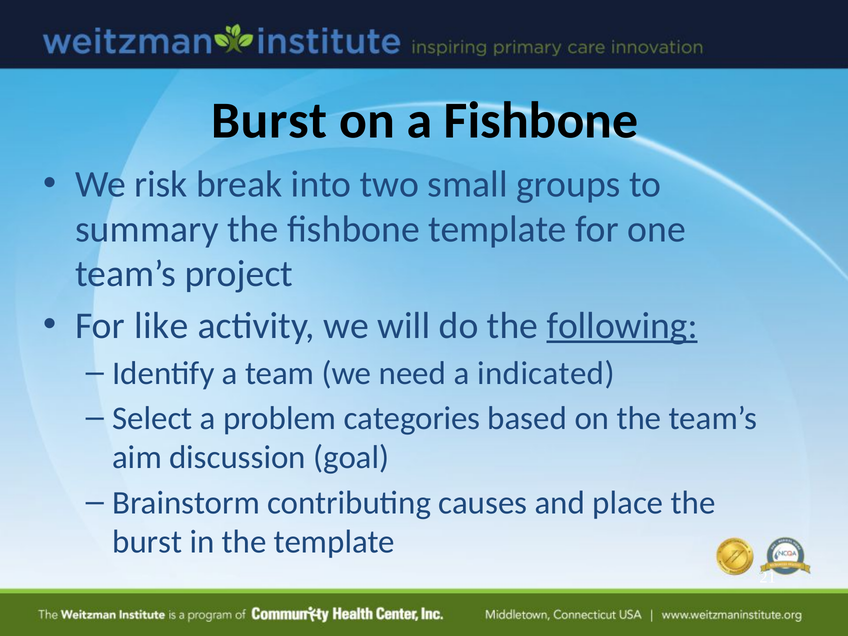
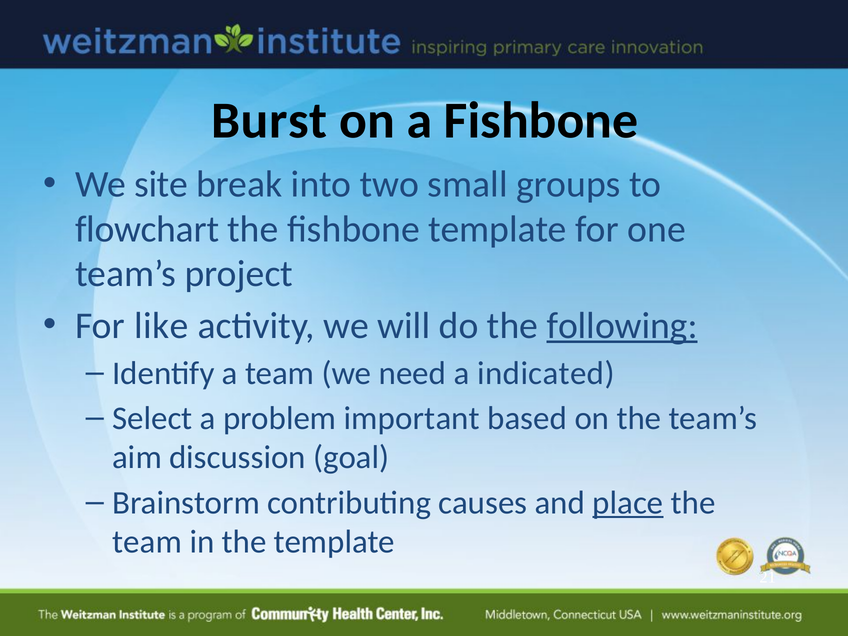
risk: risk -> site (161, 185)
summary: summary -> flowchart (147, 229)
categories: categories -> important (412, 418)
place underline: none -> present (628, 503)
burst: burst -> team (147, 542)
